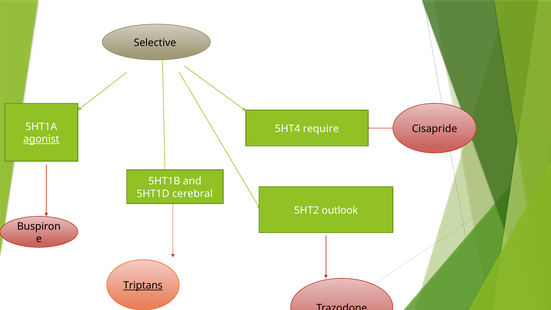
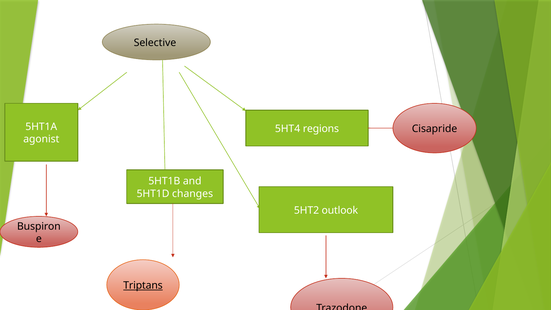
require: require -> regions (321, 129)
agonist underline: present -> none (41, 139)
cerebral: cerebral -> changes (193, 194)
